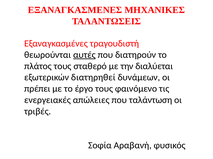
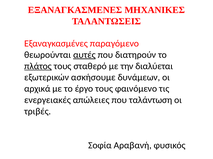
τραγουδιστή: τραγουδιστή -> παραγόμενο (114, 44)
πλάτος underline: none -> present (38, 66)
διατηρηθεί: διατηρηθεί -> ασκήσουμε (93, 78)
πρέπει: πρέπει -> αρχικά (37, 89)
